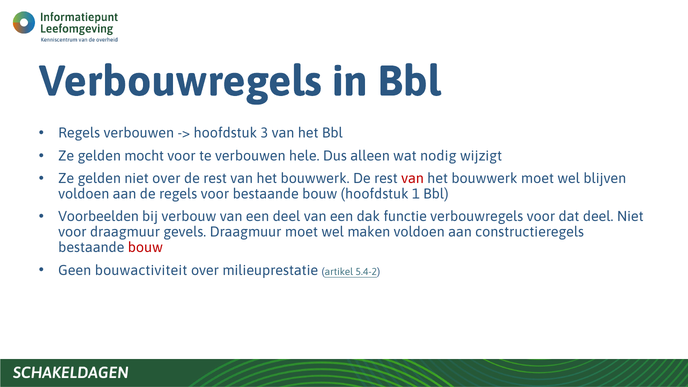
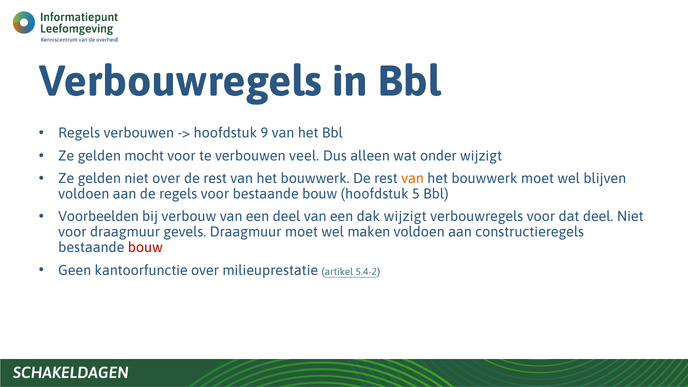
3: 3 -> 9 (264, 133)
hele: hele -> veel (304, 156)
nodig: nodig -> onder (438, 156)
van colour: red -> orange (412, 179)
1: 1 -> 5 (416, 194)
dak functie: functie -> wijzigt (405, 217)
bouwactiviteit: bouwactiviteit -> kantoorfunctie (141, 270)
